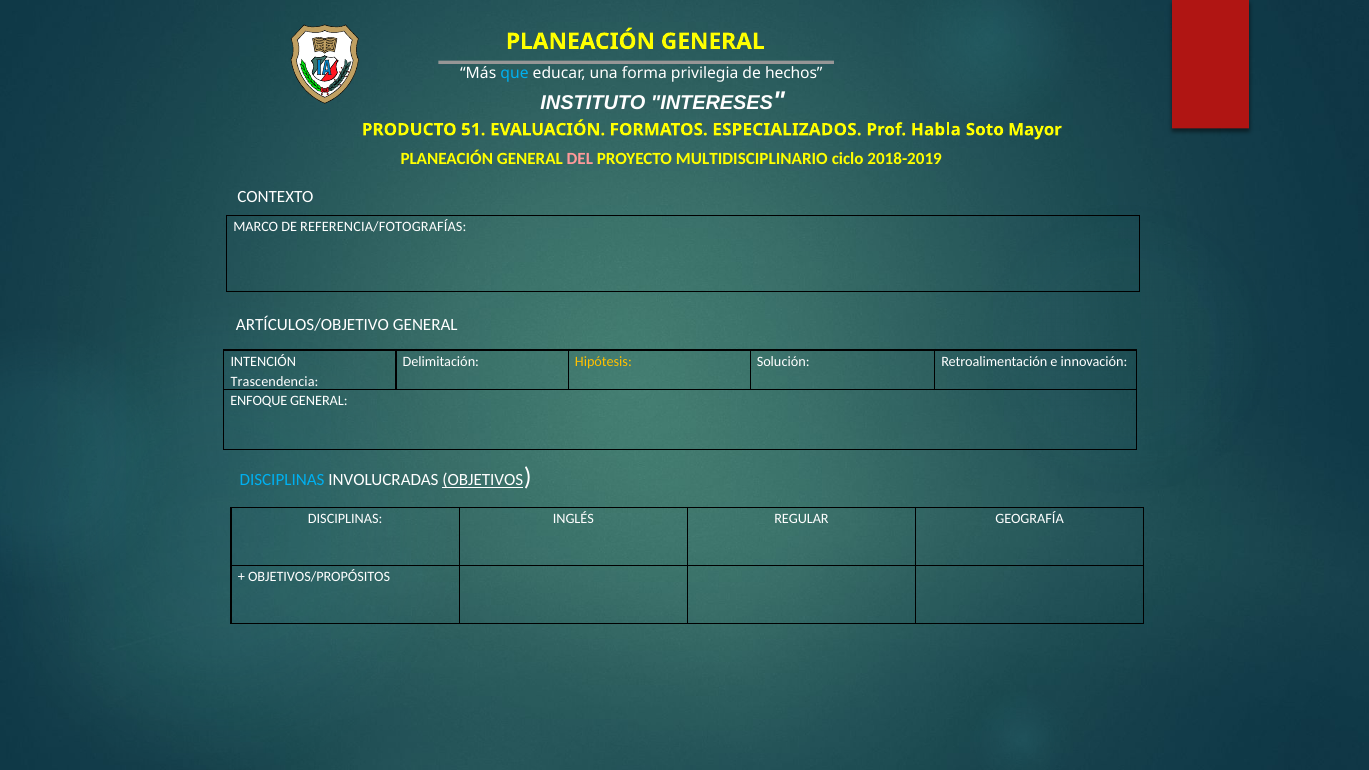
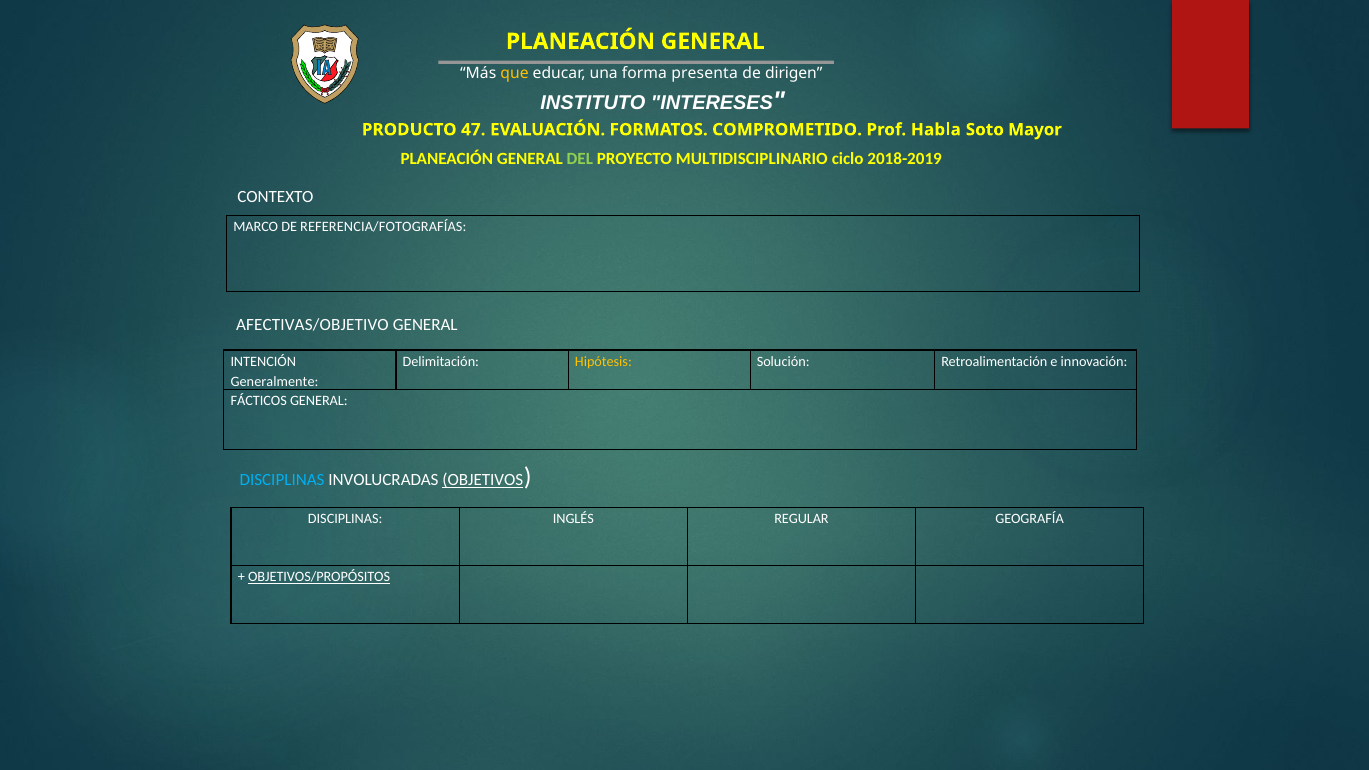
que colour: light blue -> yellow (515, 73)
privilegia: privilegia -> presenta (705, 73)
hechos: hechos -> dirigen (794, 73)
51: 51 -> 47 (473, 130)
ESPECIALIZADOS: ESPECIALIZADOS -> COMPROMETIDO (787, 130)
DEL colour: pink -> light green (580, 159)
ARTÍCULOS/OBJETIVO: ARTÍCULOS/OBJETIVO -> AFECTIVAS/OBJETIVO (312, 325)
Trascendencia: Trascendencia -> Generalmente (275, 381)
ENFOQUE: ENFOQUE -> FÁCTICOS (259, 401)
OBJETIVOS/PROPÓSITOS underline: none -> present (319, 577)
